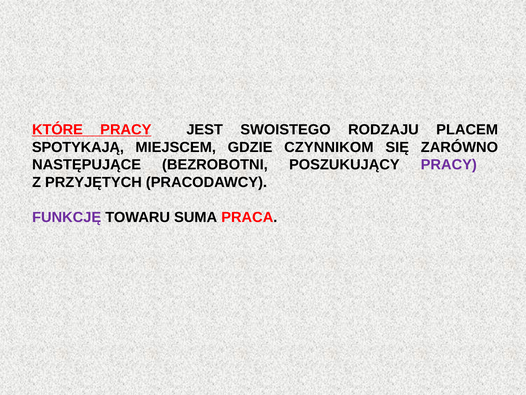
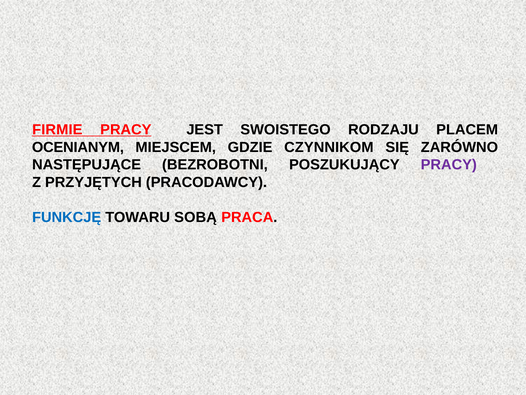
KTÓRE: KTÓRE -> FIRMIE (57, 129)
SPOTYKAJĄ: SPOTYKAJĄ -> OCENIANYM (78, 147)
FUNKCJĘ colour: purple -> blue (67, 217)
SUMA: SUMA -> SOBĄ (196, 217)
